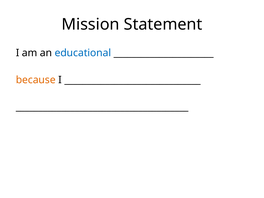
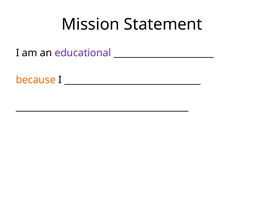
educational colour: blue -> purple (83, 53)
